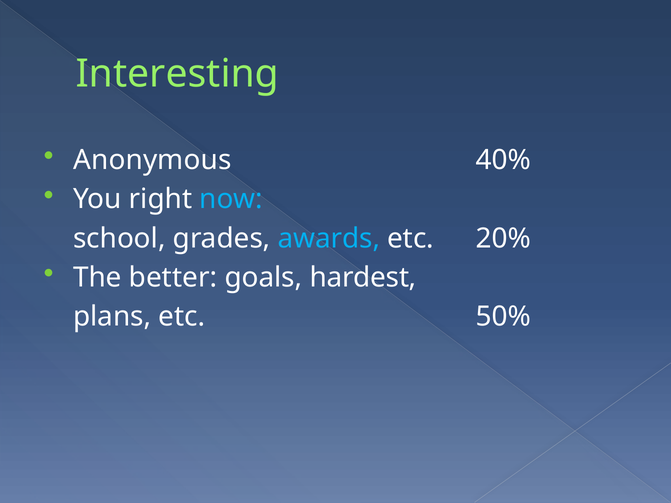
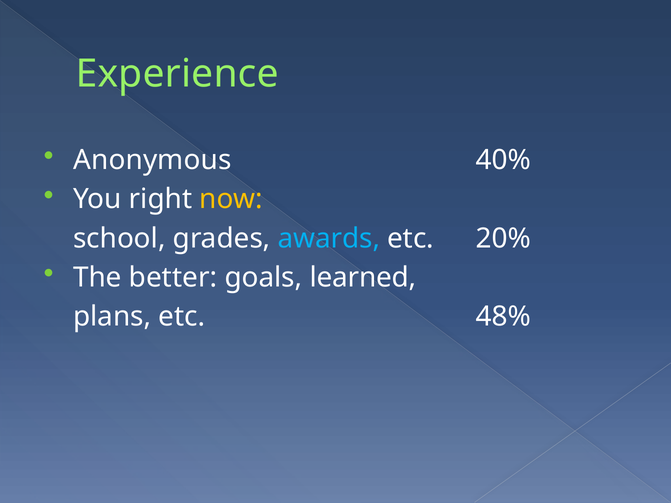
Interesting: Interesting -> Experience (177, 74)
now colour: light blue -> yellow (231, 199)
hardest: hardest -> learned (363, 278)
50%: 50% -> 48% (503, 317)
